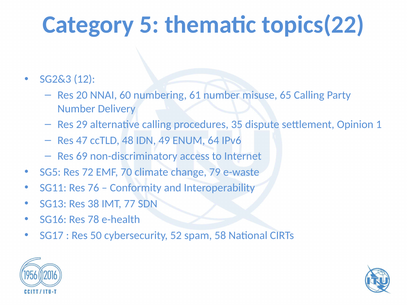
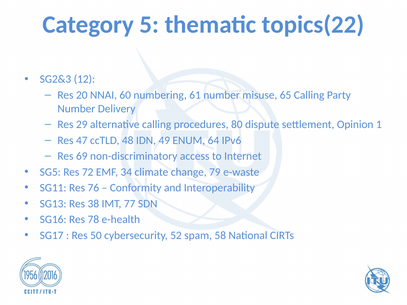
35: 35 -> 80 (237, 125)
70: 70 -> 34 (126, 172)
